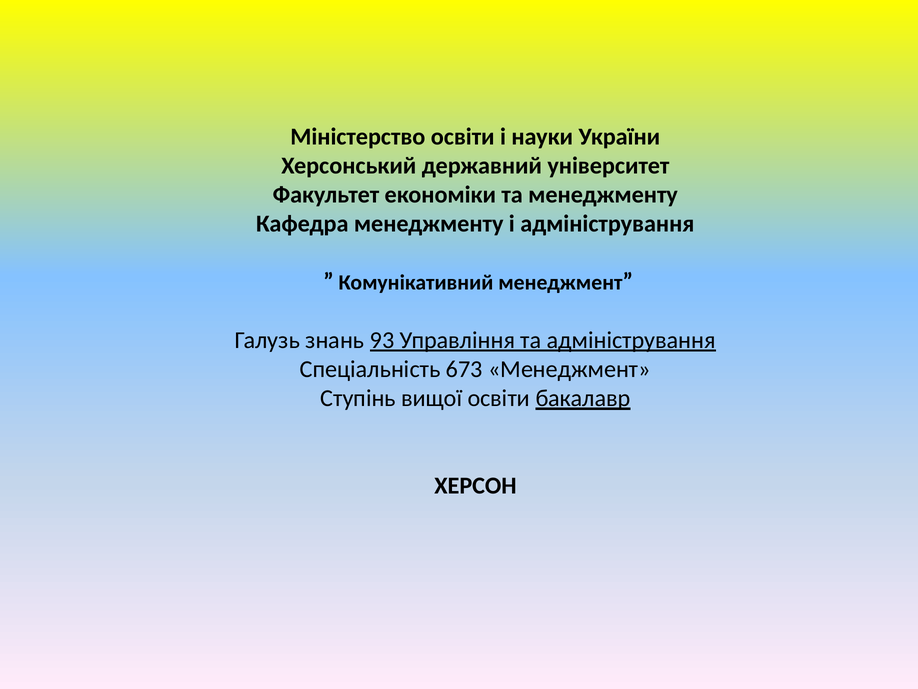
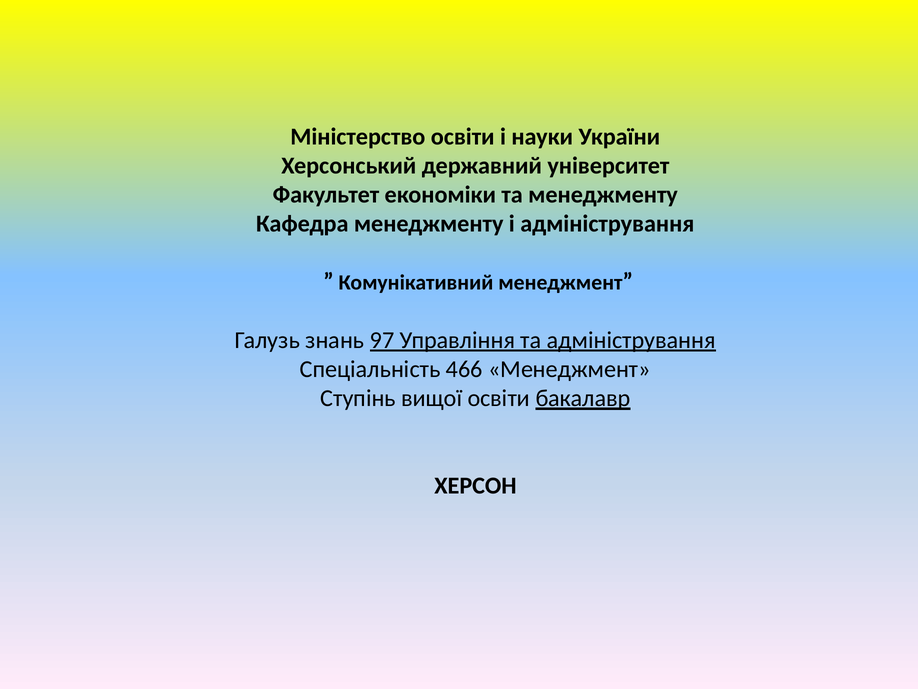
93: 93 -> 97 (382, 340)
673: 673 -> 466 (464, 369)
